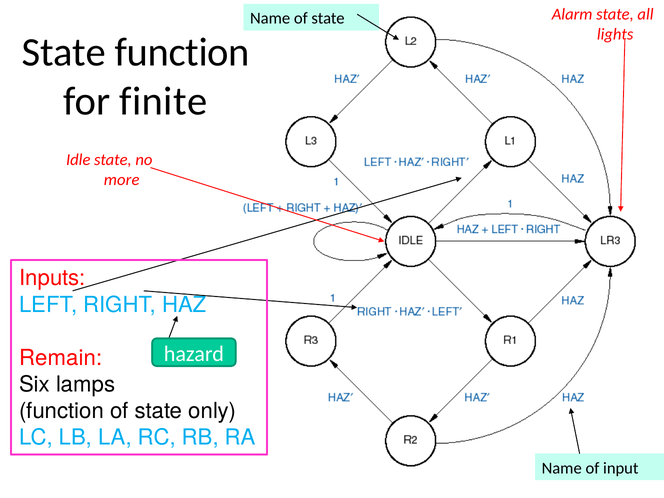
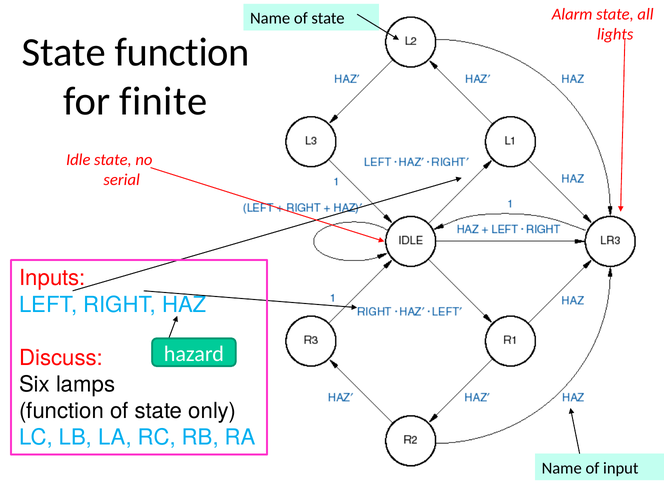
more: more -> serial (122, 180)
Remain: Remain -> Discuss (61, 358)
